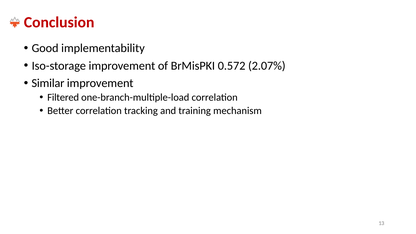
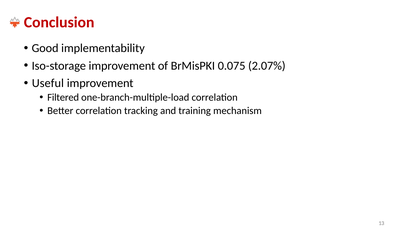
0.572: 0.572 -> 0.075 (232, 66)
Similar: Similar -> Useful (48, 83)
